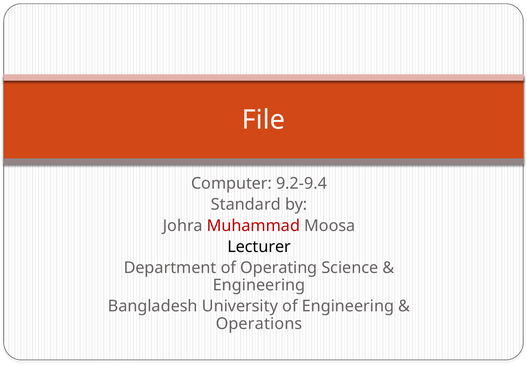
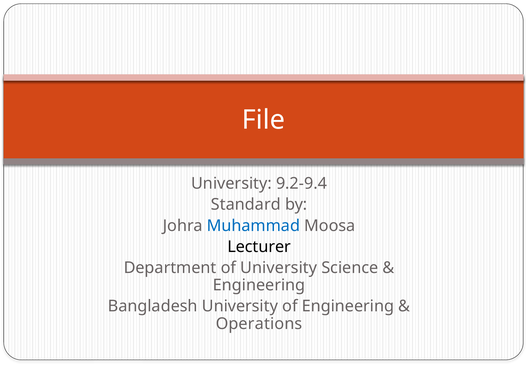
Computer: Computer -> University (231, 184)
Muhammad colour: red -> blue (253, 226)
of Operating: Operating -> University (279, 268)
